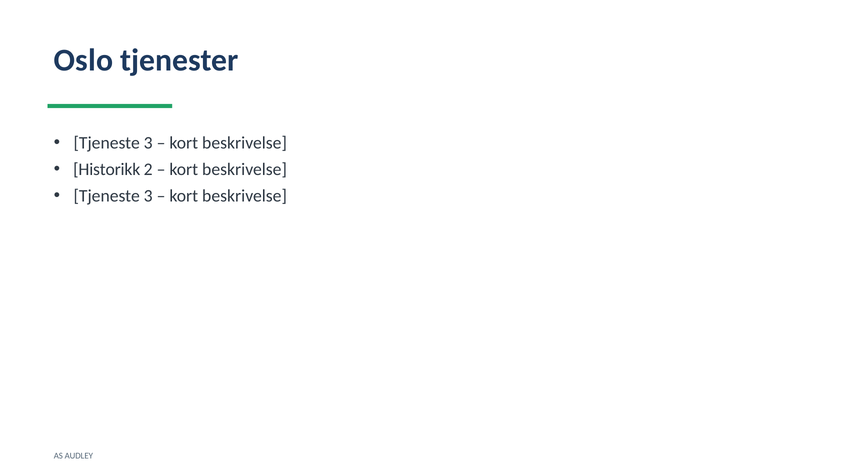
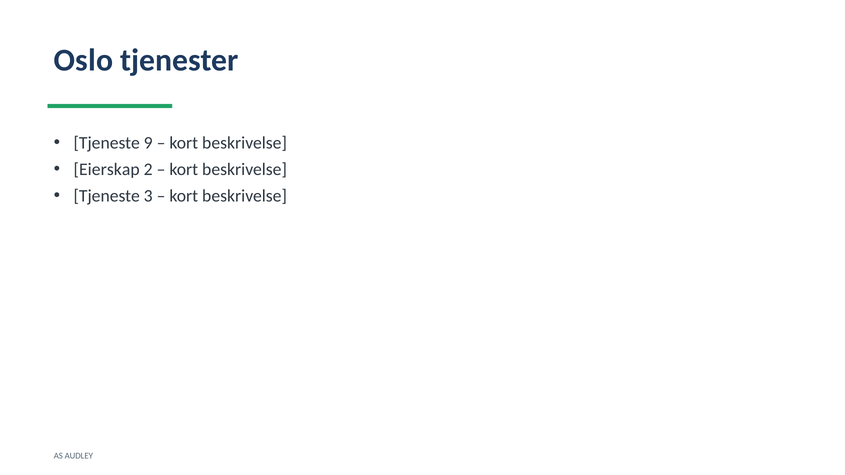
3: 3 -> 9 (148, 143)
Historikk: Historikk -> Eierskap (107, 170)
